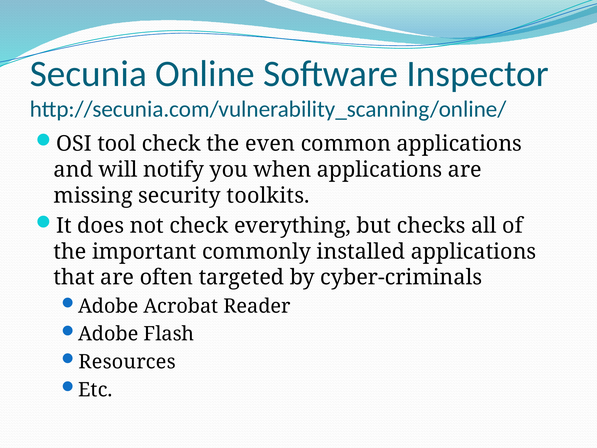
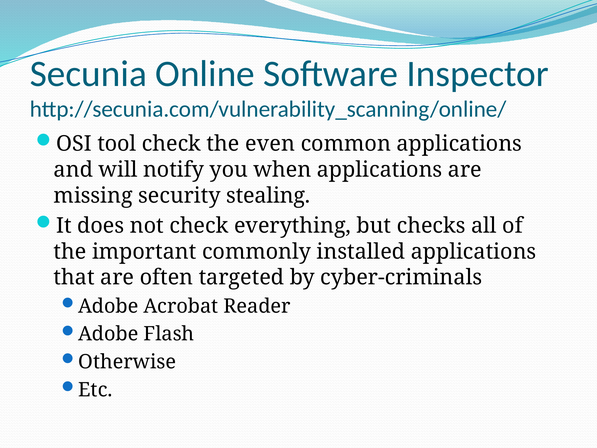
toolkits: toolkits -> stealing (268, 195)
Resources: Resources -> Otherwise (127, 362)
